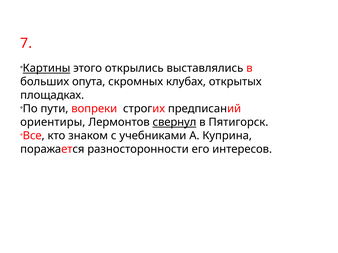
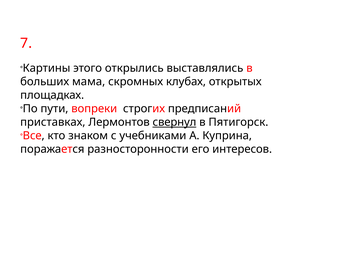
Картины underline: present -> none (46, 68)
опута: опута -> мама (89, 82)
ориентиры: ориентиры -> приставках (53, 122)
